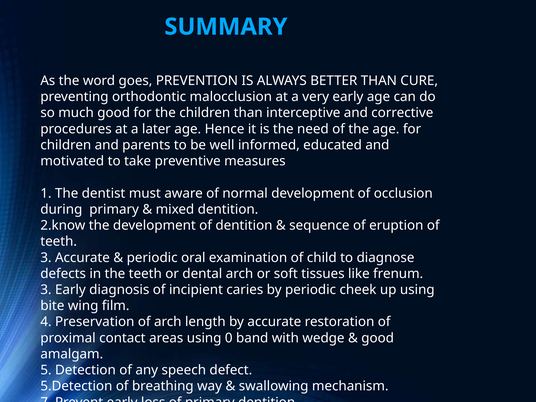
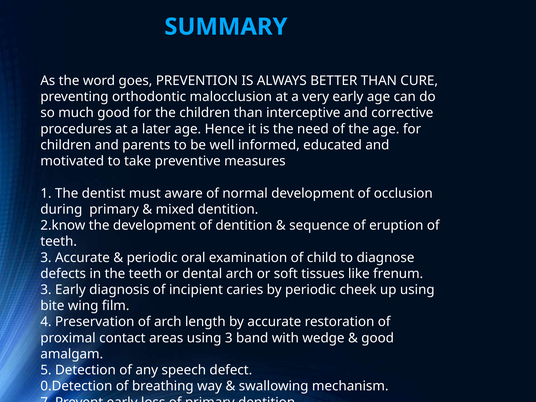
using 0: 0 -> 3 (229, 338)
5.Detection: 5.Detection -> 0.Detection (76, 386)
